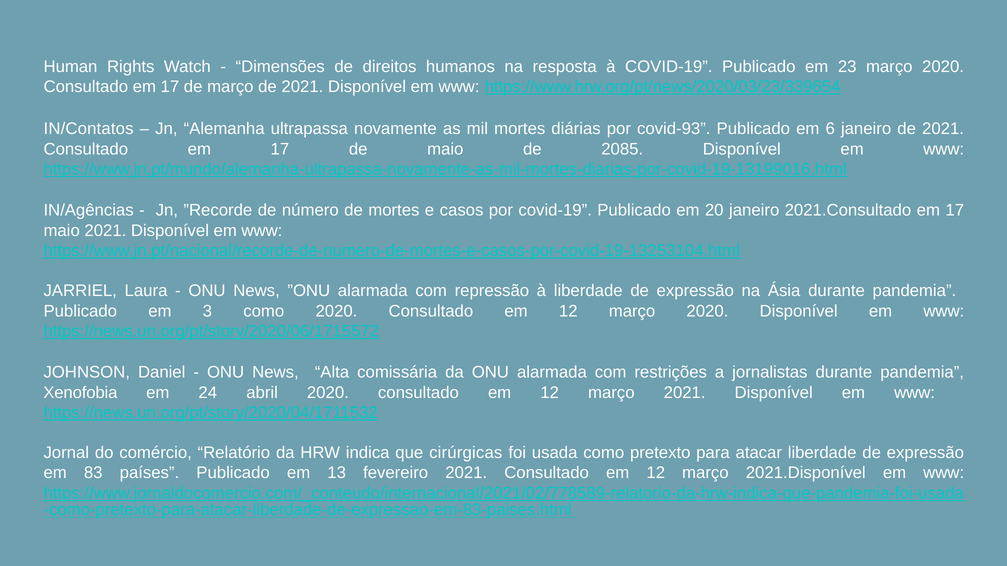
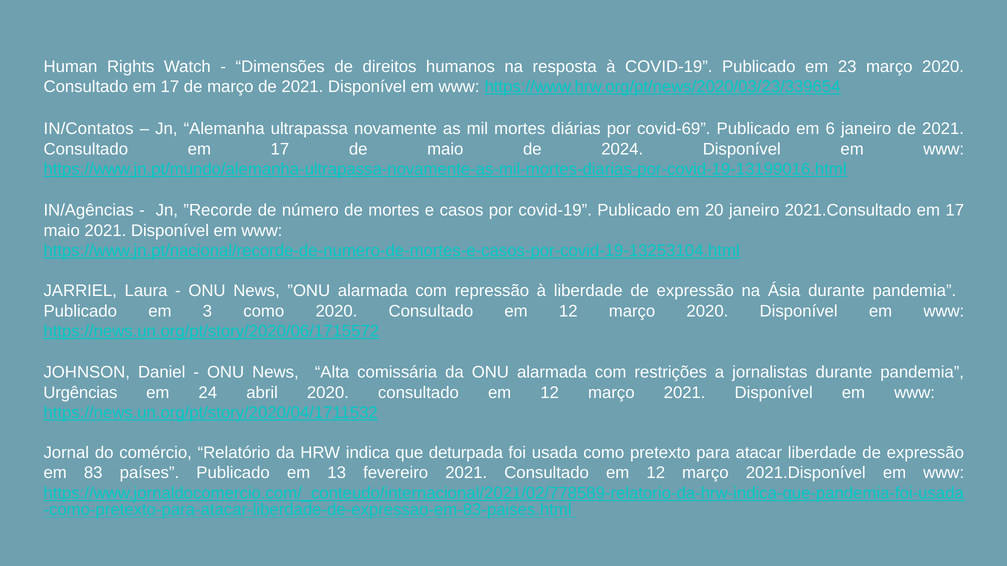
covid-93: covid-93 -> covid-69 (674, 129)
2085: 2085 -> 2024 (622, 149)
Xenofobia: Xenofobia -> Urgências (80, 393)
cirúrgicas: cirúrgicas -> deturpada (466, 453)
